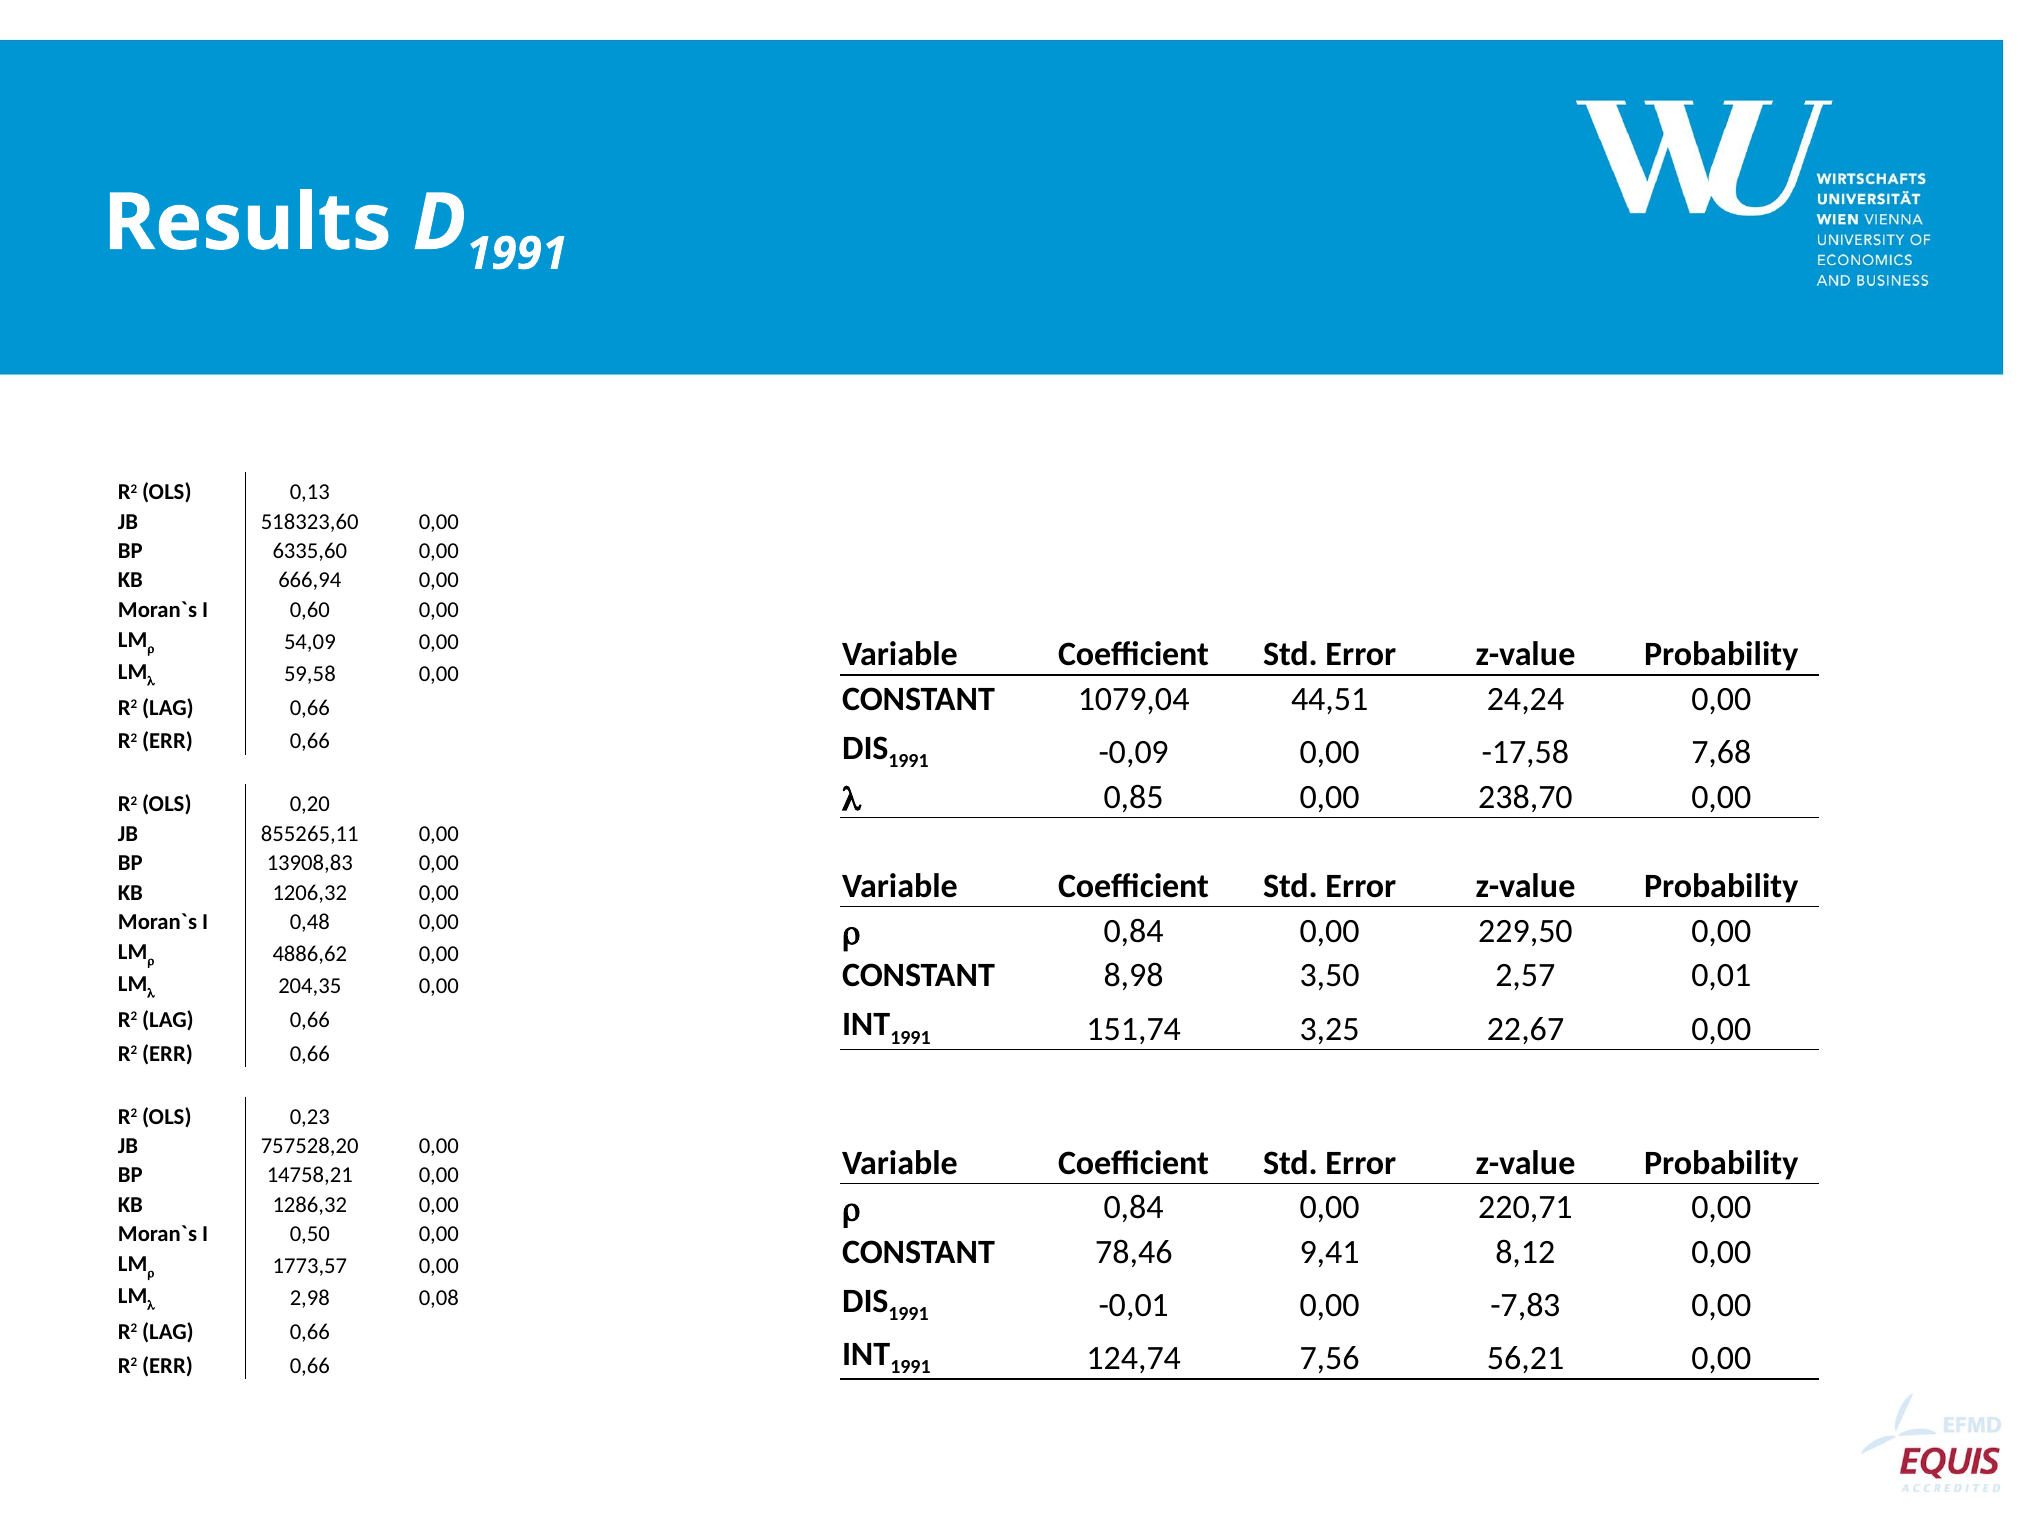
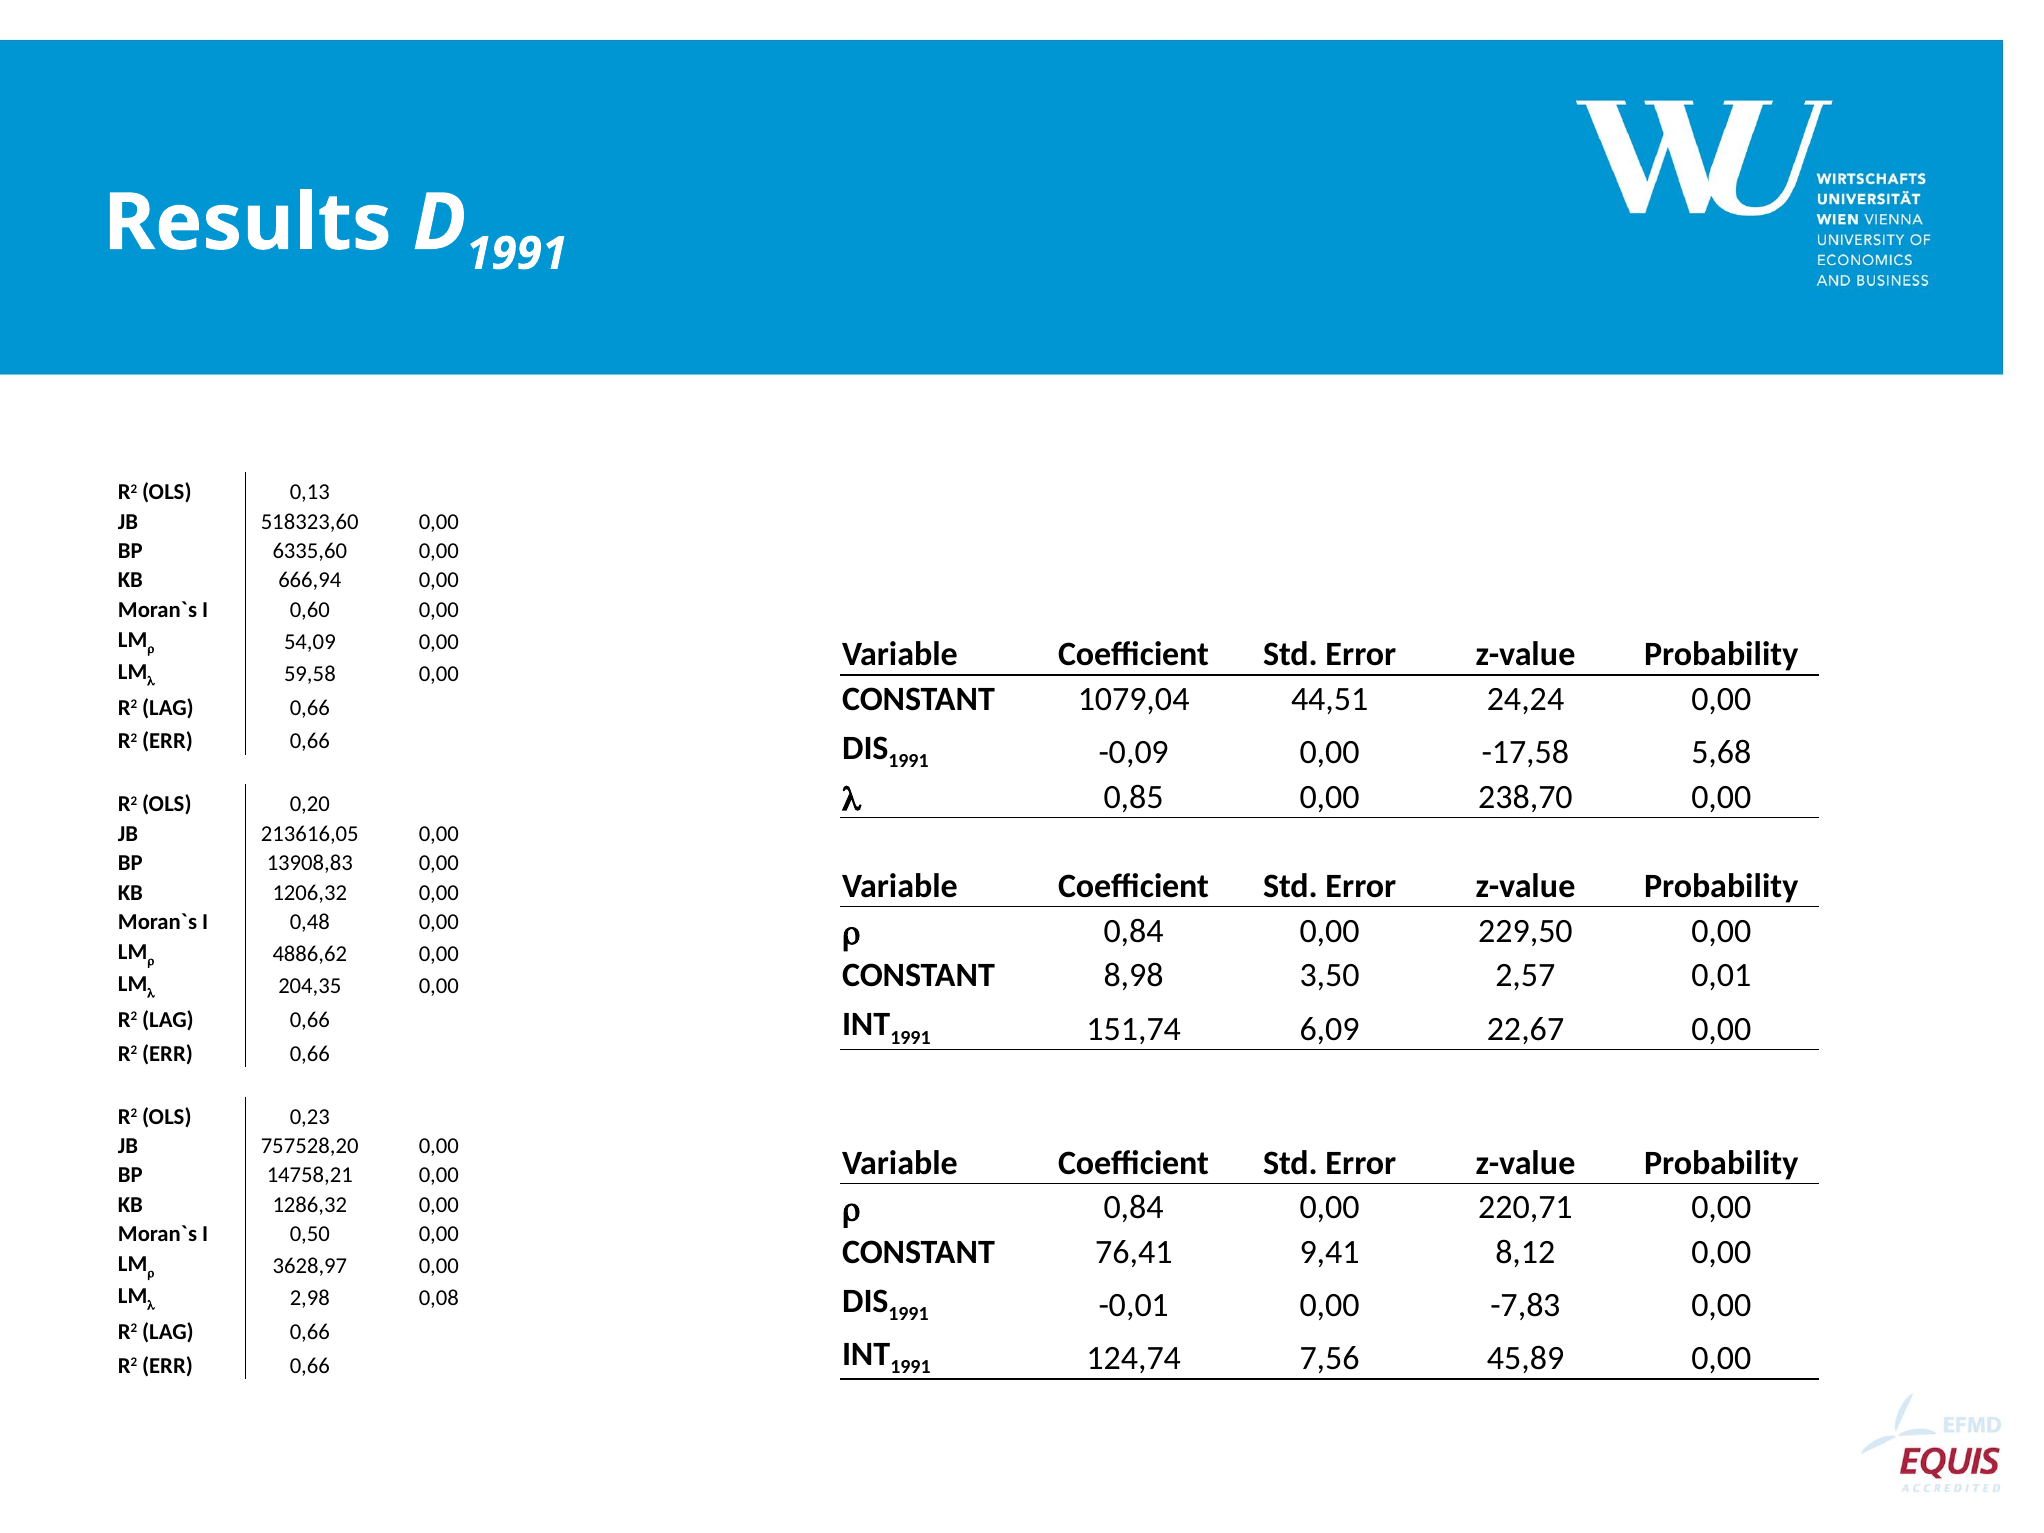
7,68: 7,68 -> 5,68 (1721, 752)
855265,11: 855265,11 -> 213616,05 (310, 834)
3,25: 3,25 -> 6,09 (1330, 1029)
78,46: 78,46 -> 76,41 (1134, 1252)
1773,57: 1773,57 -> 3628,97 (310, 1266)
56,21: 56,21 -> 45,89 (1526, 1359)
